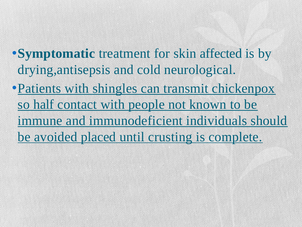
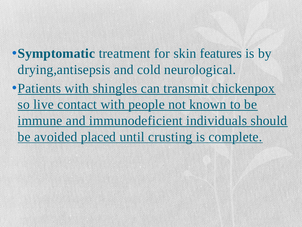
affected: affected -> features (221, 53)
half: half -> live (44, 104)
